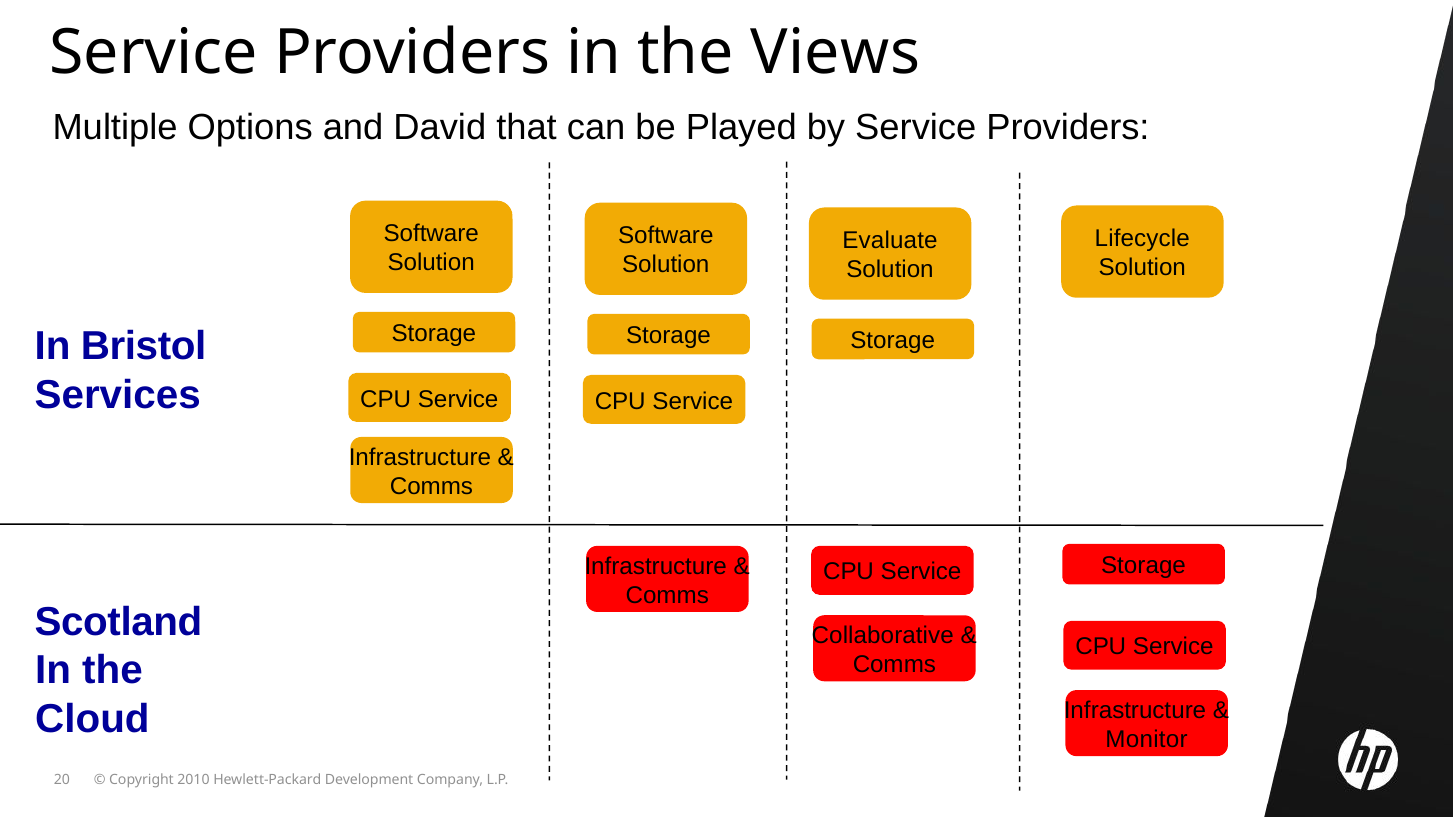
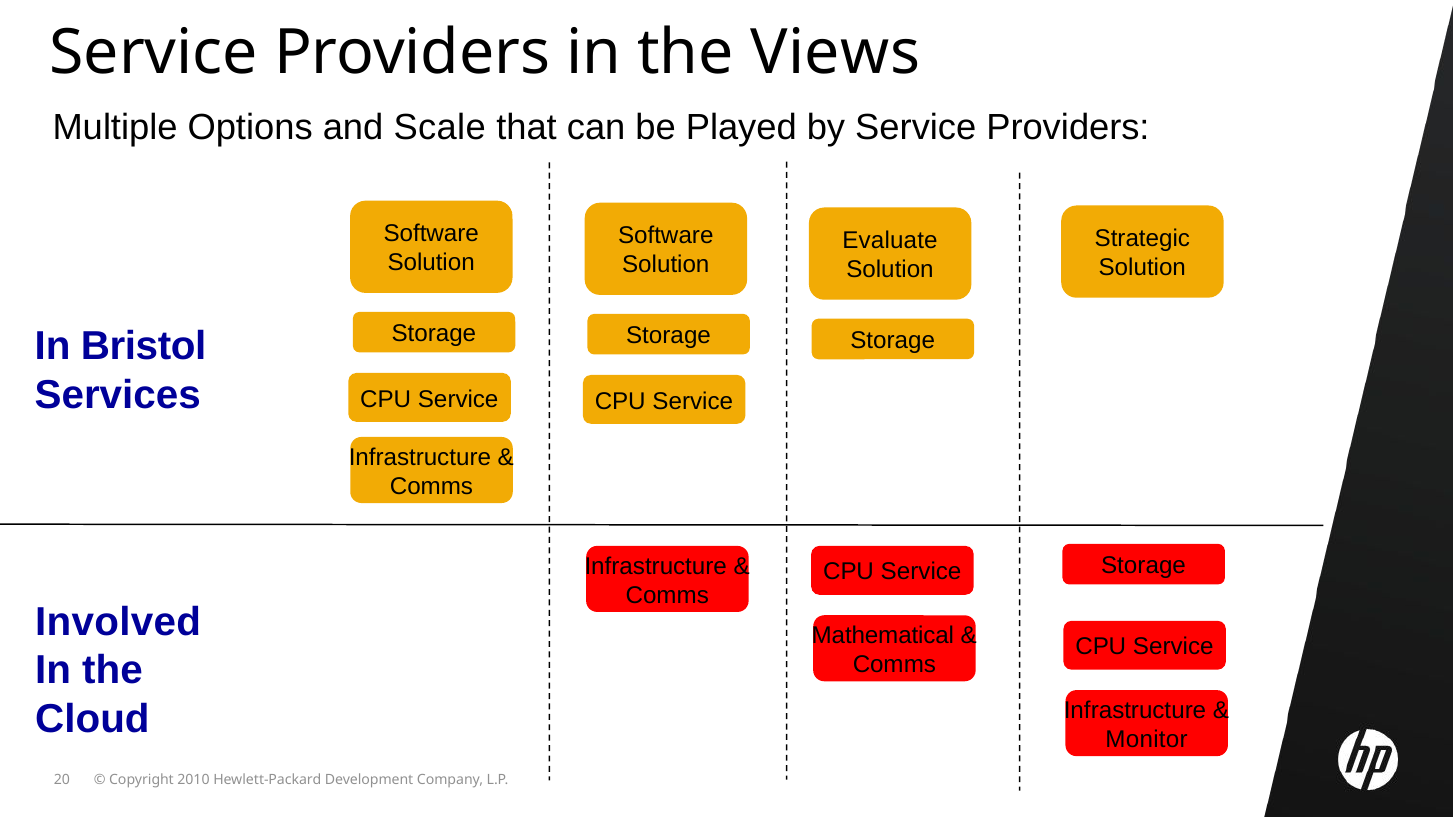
David: David -> Scale (440, 128)
Lifecycle: Lifecycle -> Strategic (1142, 239)
Scotland: Scotland -> Involved (118, 622)
Collaborative: Collaborative -> Mathematical (883, 636)
